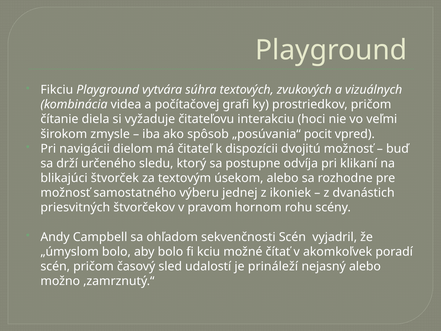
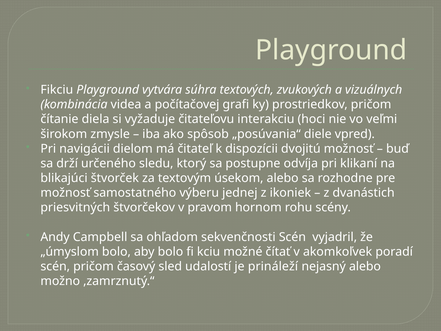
pocit: pocit -> diele (318, 134)
